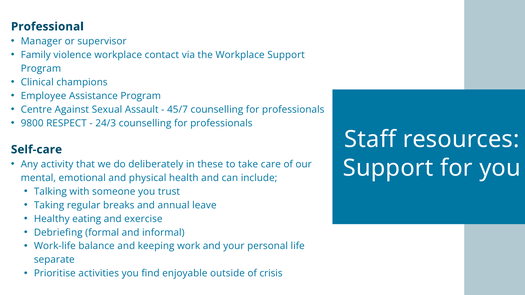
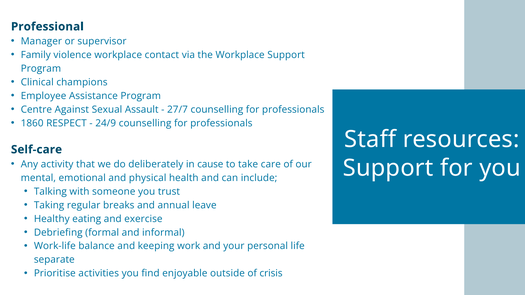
45/7: 45/7 -> 27/7 (177, 110)
9800: 9800 -> 1860 (32, 123)
24/3: 24/3 -> 24/9 (106, 123)
these: these -> cause (210, 164)
